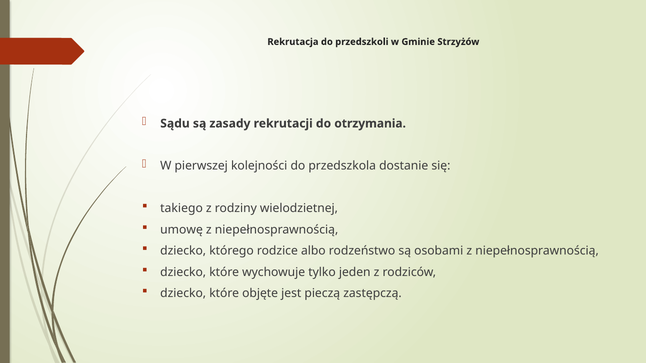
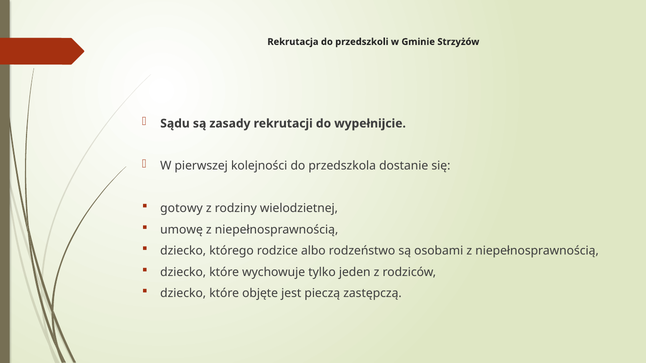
otrzymania: otrzymania -> wypełnijcie (370, 124)
takiego: takiego -> gotowy (182, 209)
